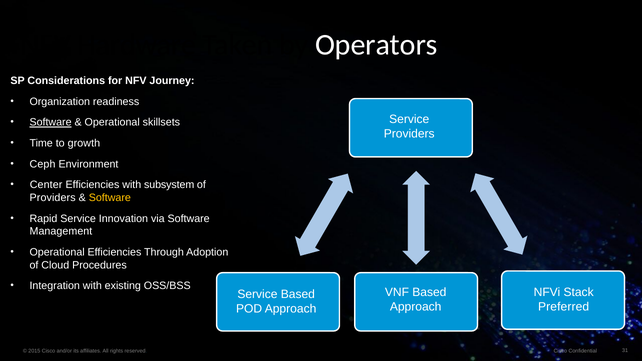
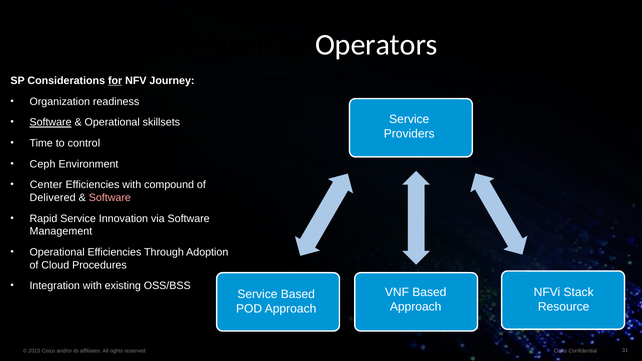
for underline: none -> present (115, 81)
growth: growth -> control (84, 143)
subsystem: subsystem -> compound (169, 185)
Providers: Providers -> Delivered (53, 198)
Software colour: yellow -> pink (110, 198)
Preferred: Preferred -> Resource (564, 307)
